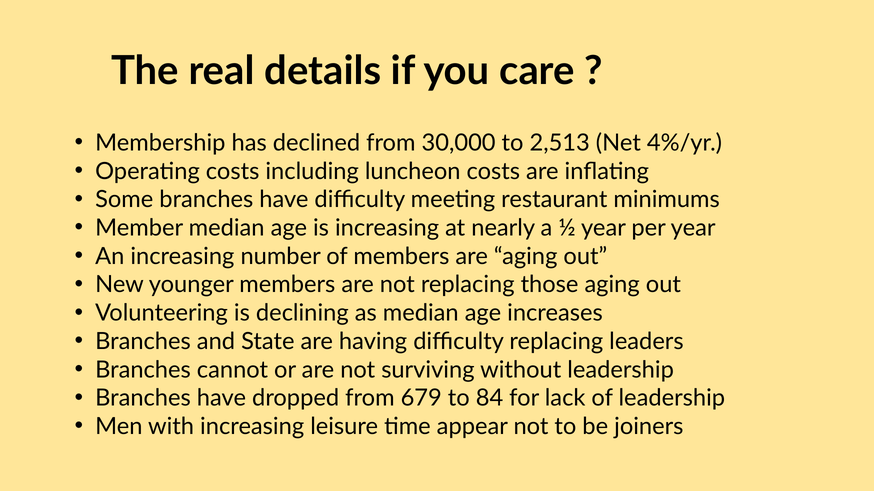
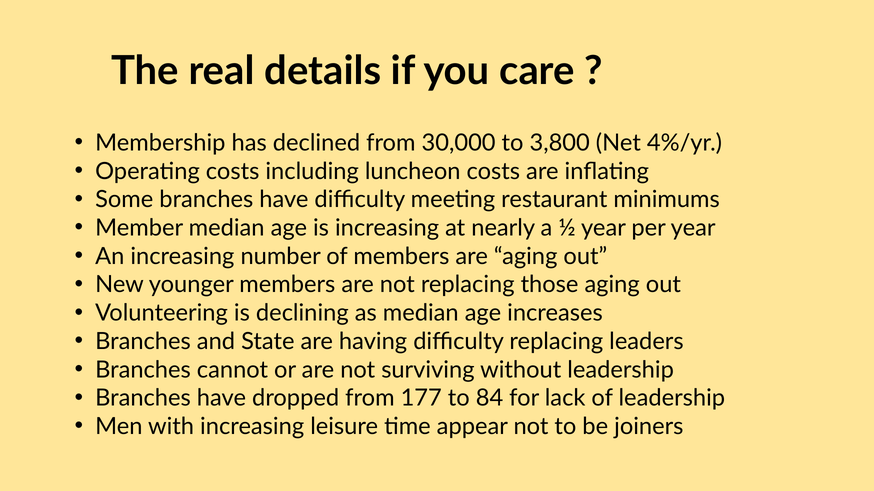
2,513: 2,513 -> 3,800 (560, 143)
679: 679 -> 177 (421, 399)
